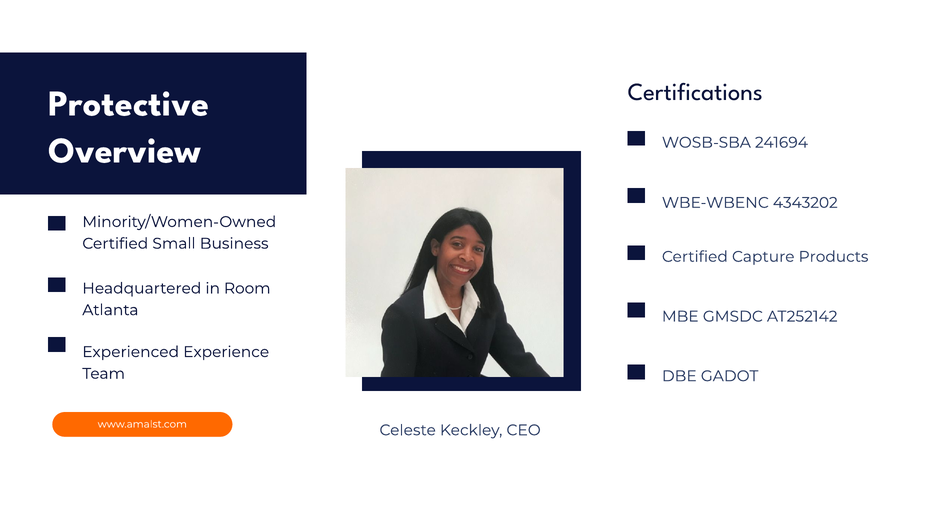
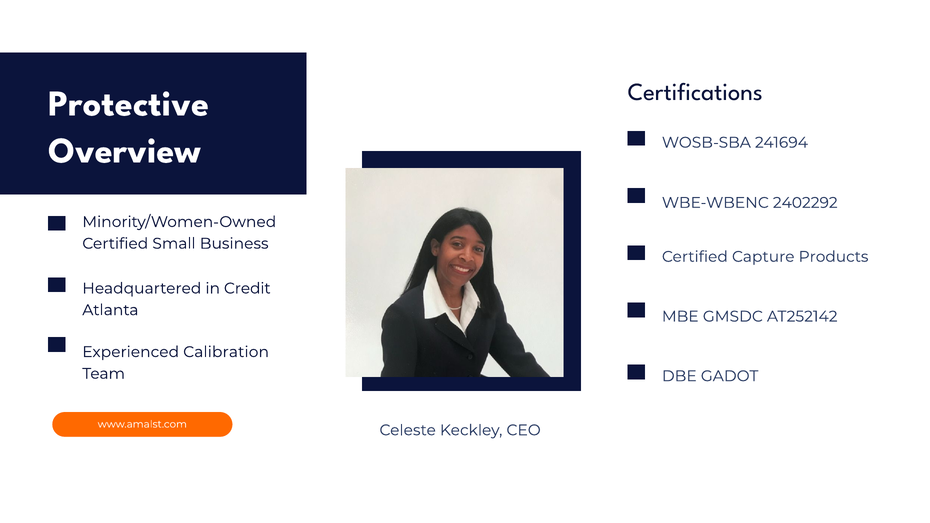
4343202: 4343202 -> 2402292 (805, 203)
Room: Room -> Credit (247, 288)
Experience: Experience -> Calibration (226, 352)
